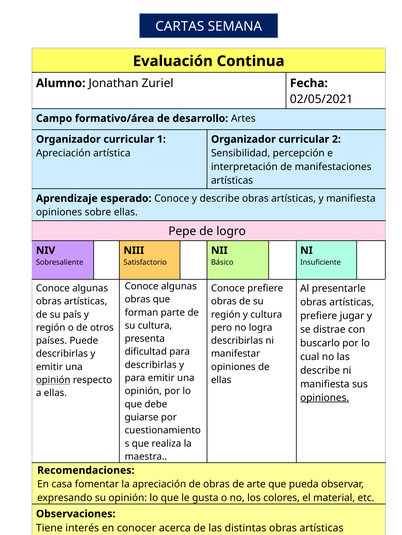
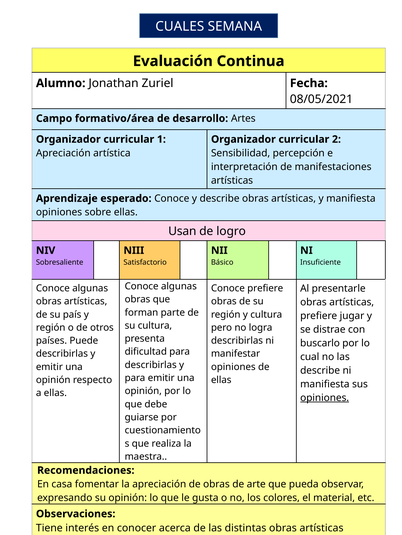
CARTAS: CARTAS -> CUALES (180, 27)
02/05/2021: 02/05/2021 -> 08/05/2021 (321, 100)
Pepe: Pepe -> Usan (182, 232)
opinión underline: present -> none (53, 381)
